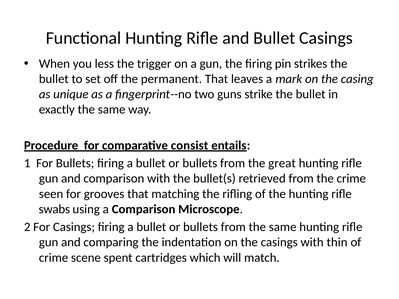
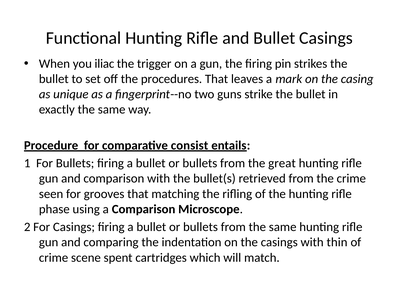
less: less -> iliac (104, 64)
permanent: permanent -> procedures (172, 79)
swabs: swabs -> phase (54, 209)
